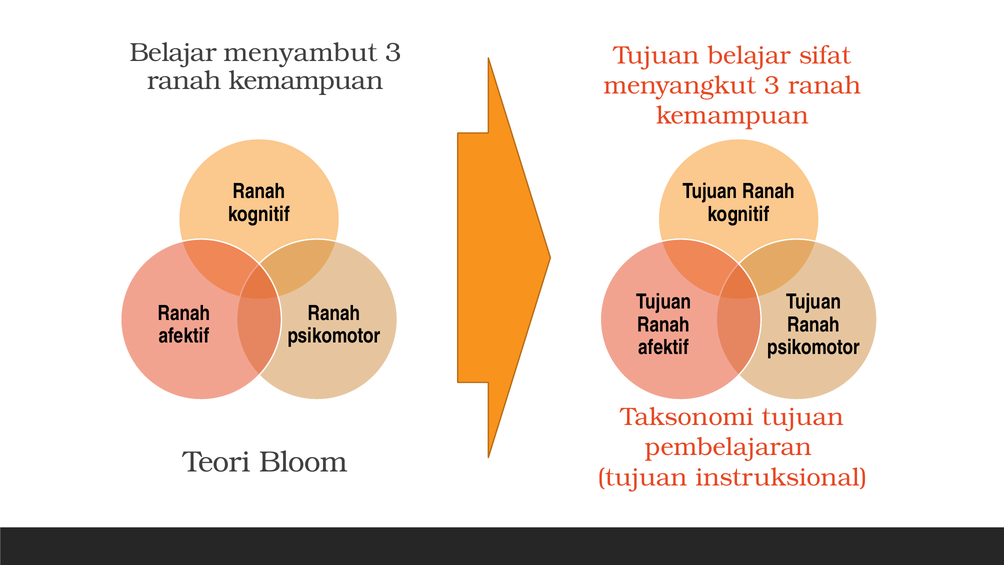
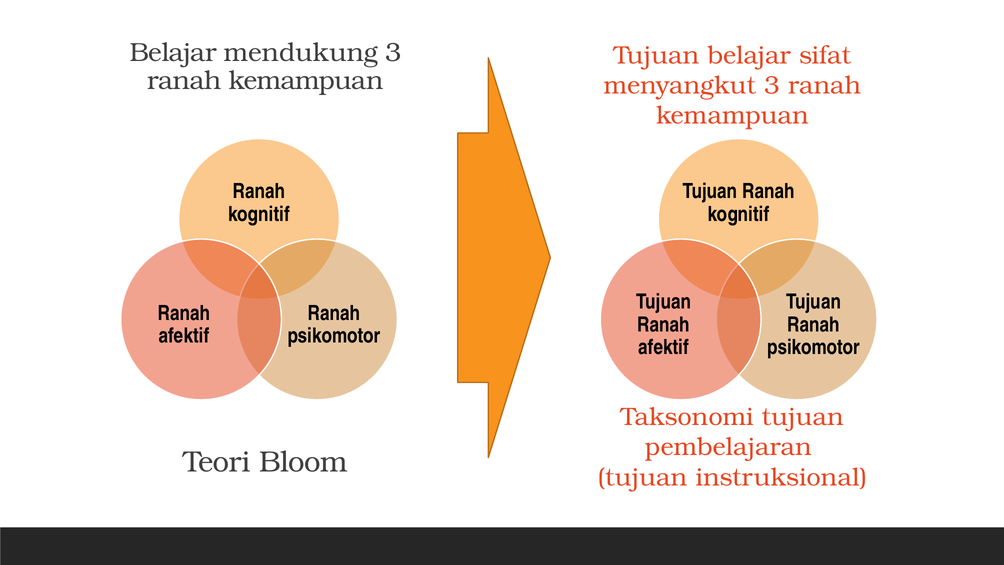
menyambut: menyambut -> mendukung (301, 52)
